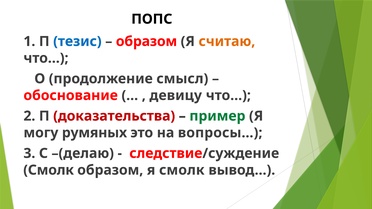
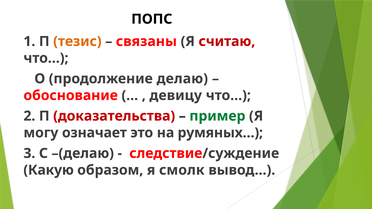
тезис colour: blue -> orange (77, 41)
образом: образом -> связаны (146, 41)
считаю colour: orange -> red (227, 41)
смысл: смысл -> делаю (182, 79)
румяных: румяных -> означает (94, 133)
вопросы…: вопросы… -> румяных… (220, 133)
Смолк: Смолк -> Какую (49, 170)
